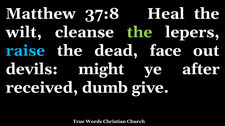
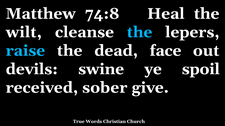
37:8: 37:8 -> 74:8 (102, 14)
the colour: light green -> light blue (140, 32)
might: might -> swine (101, 69)
after: after -> spoil (201, 69)
dumb: dumb -> sober (105, 88)
